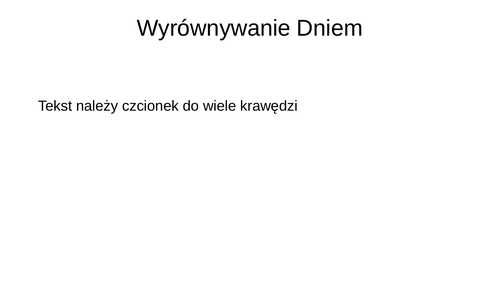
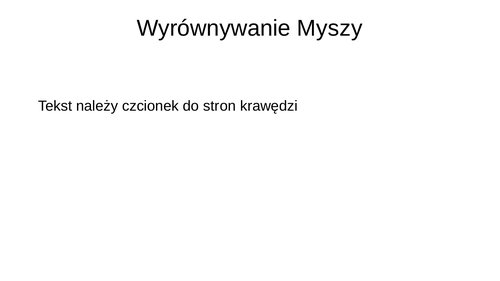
Dniem: Dniem -> Myszy (330, 28)
wiele: wiele -> stron (220, 106)
